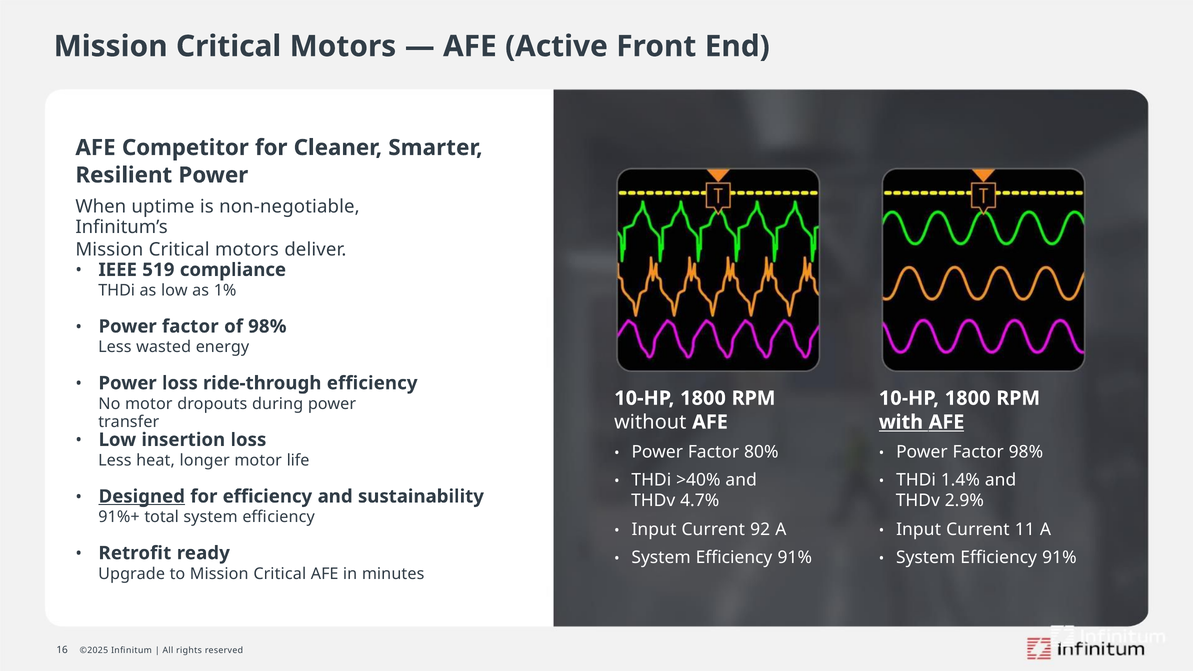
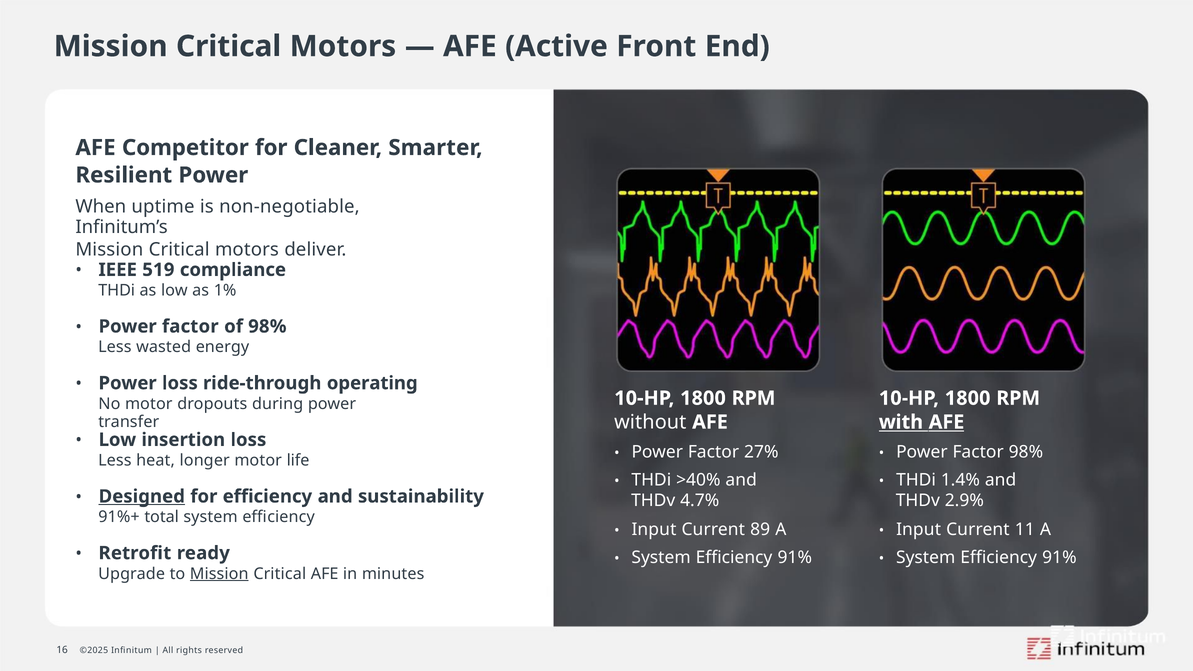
ride-through efficiency: efficiency -> operating (372, 383)
80%: 80% -> 27% (761, 452)
92: 92 -> 89 (760, 529)
Mission underline: none -> present (219, 574)
